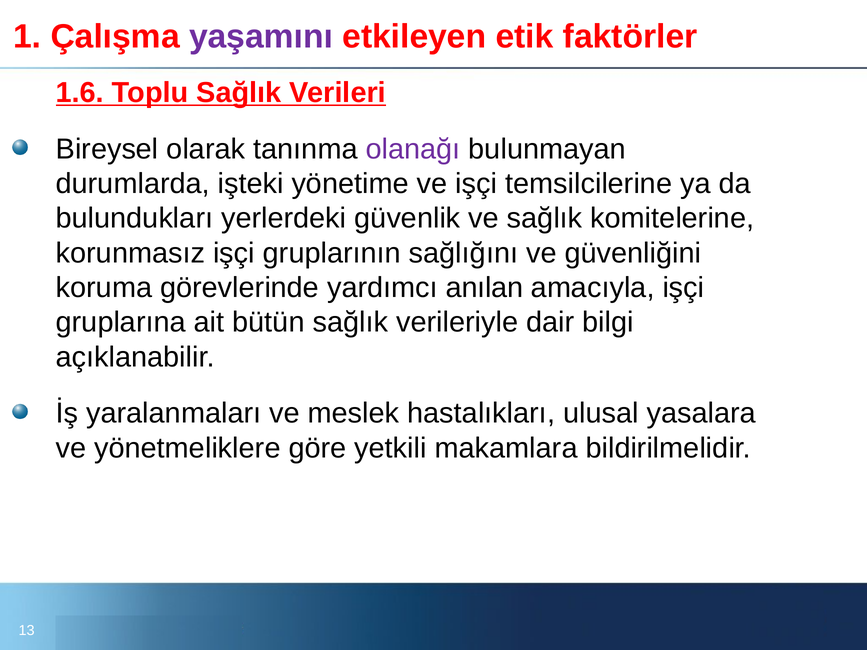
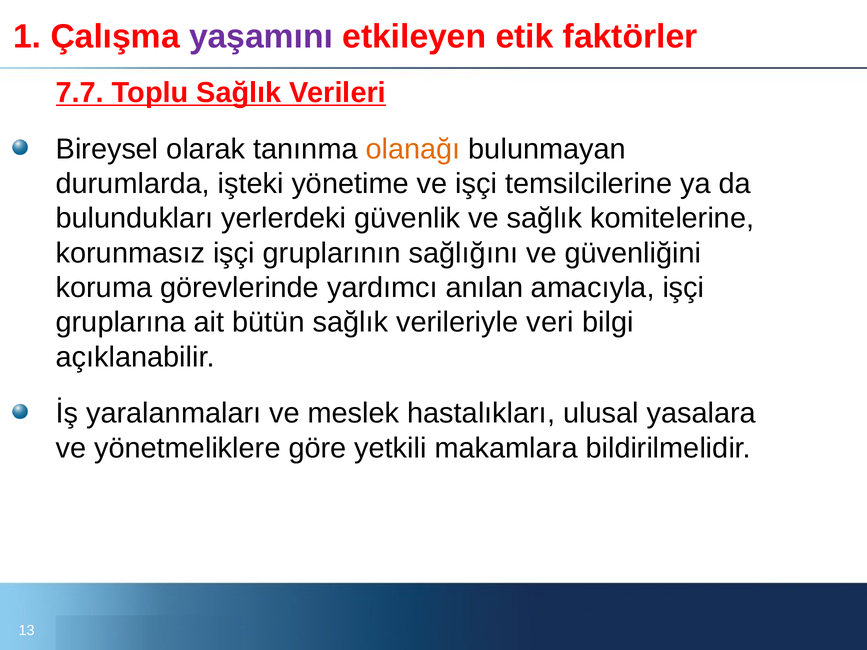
1.6: 1.6 -> 7.7 (80, 93)
olanağı colour: purple -> orange (413, 149)
dair: dair -> veri (550, 322)
